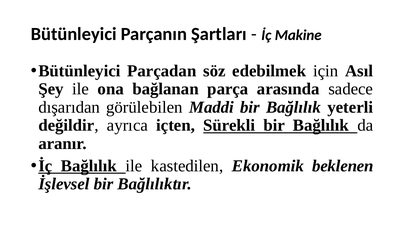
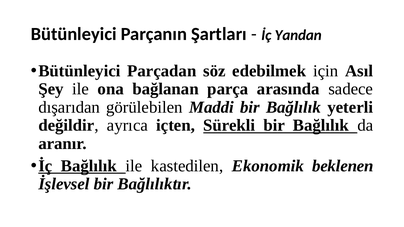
Makine: Makine -> Yandan (298, 35)
